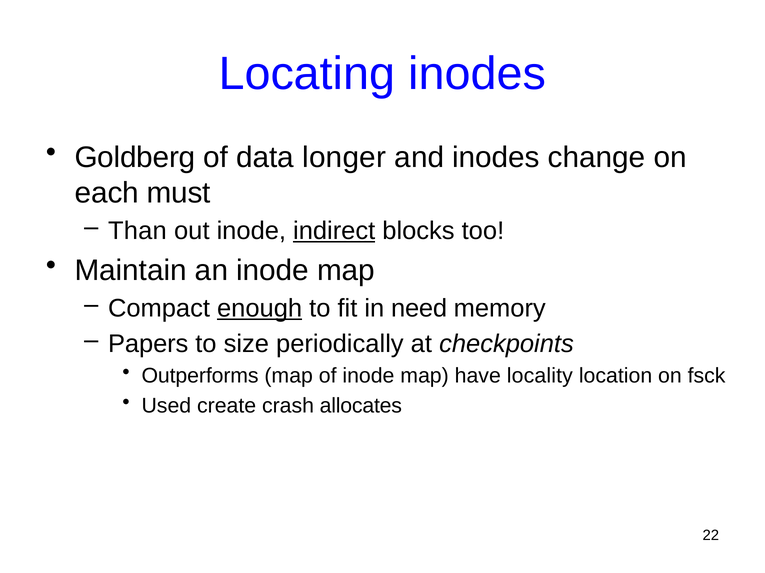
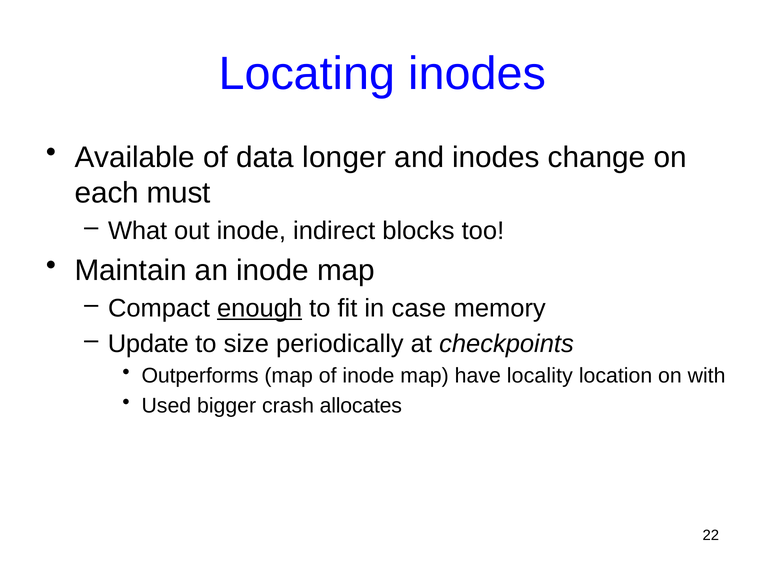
Goldberg: Goldberg -> Available (135, 158)
Than: Than -> What (138, 231)
indirect underline: present -> none (334, 231)
need: need -> case (419, 309)
Papers: Papers -> Update (148, 344)
fsck: fsck -> with (707, 376)
create: create -> bigger (227, 406)
